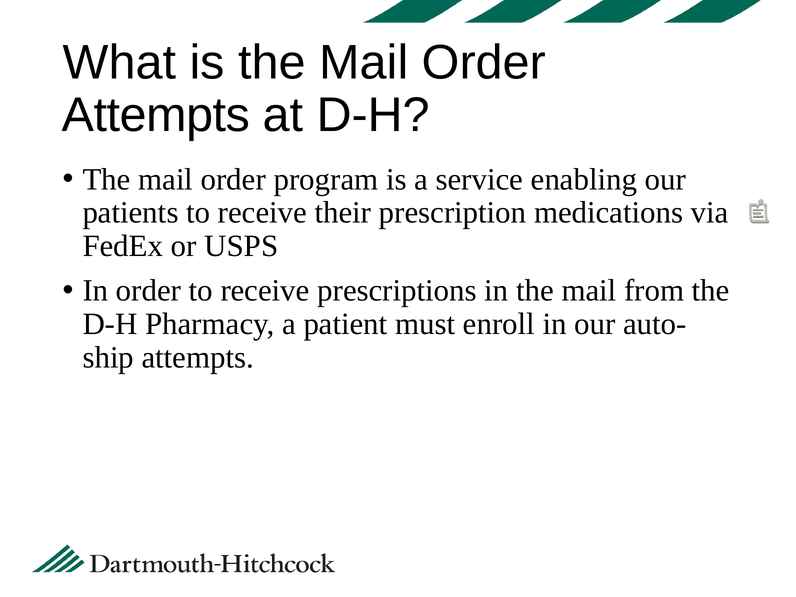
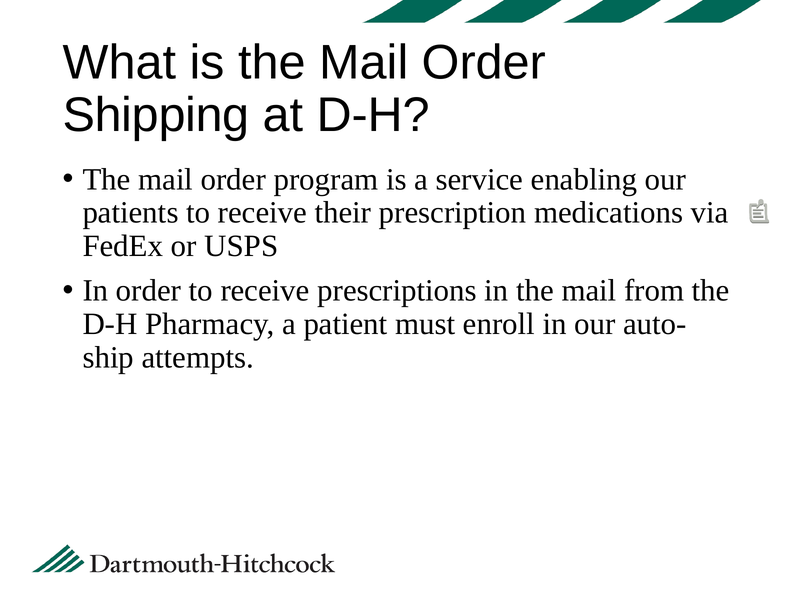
Attempts: Attempts -> Shipping (156, 115)
